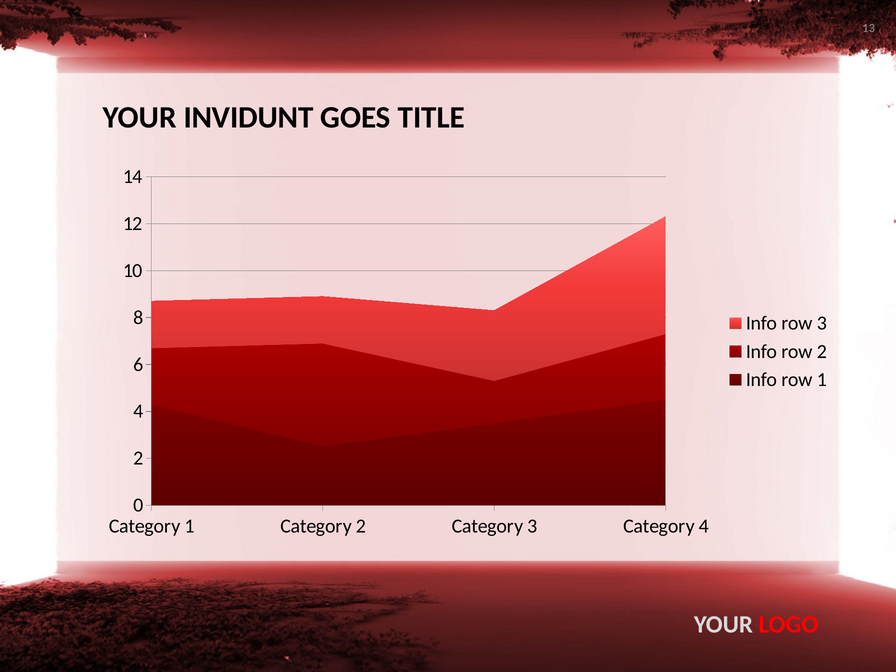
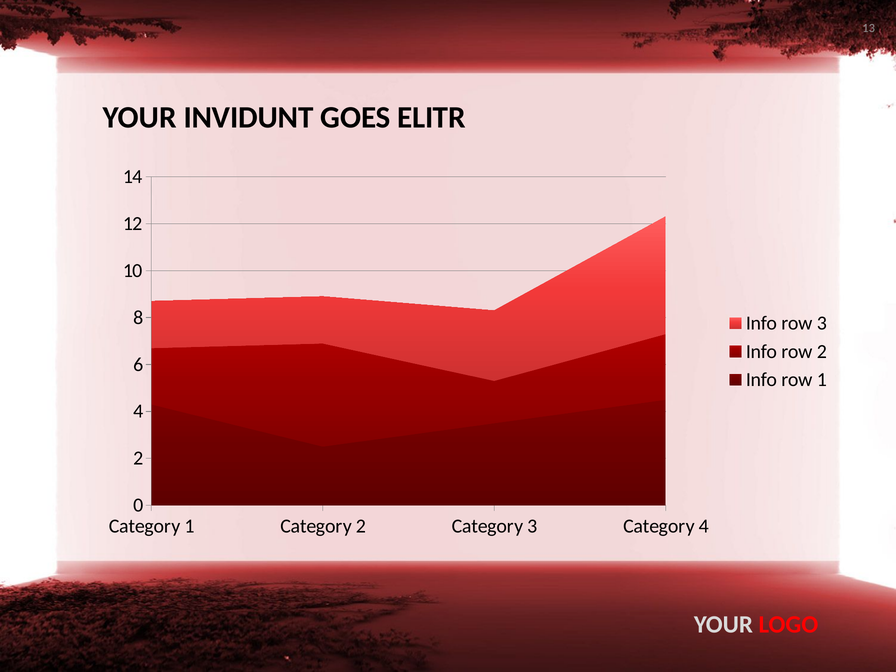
TITLE: TITLE -> ELITR (431, 118)
